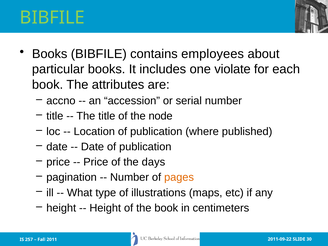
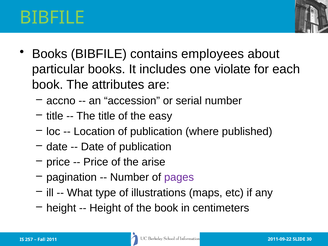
node: node -> easy (160, 116)
days: days -> arise (154, 162)
pages colour: orange -> purple (179, 177)
